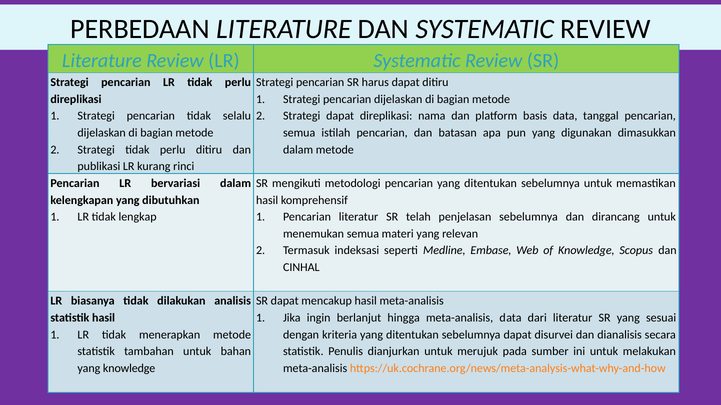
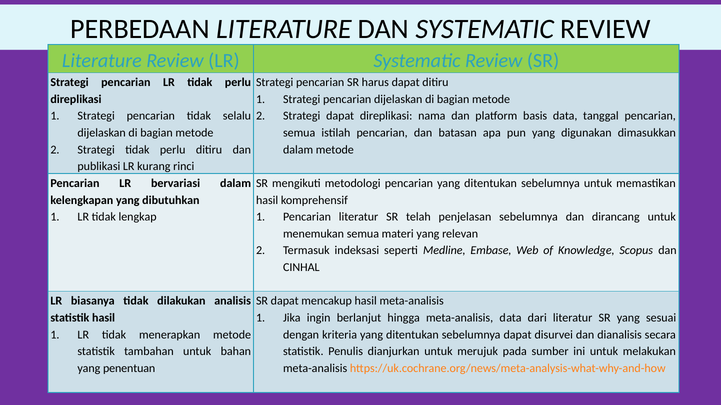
yang knowledge: knowledge -> penentuan (129, 369)
